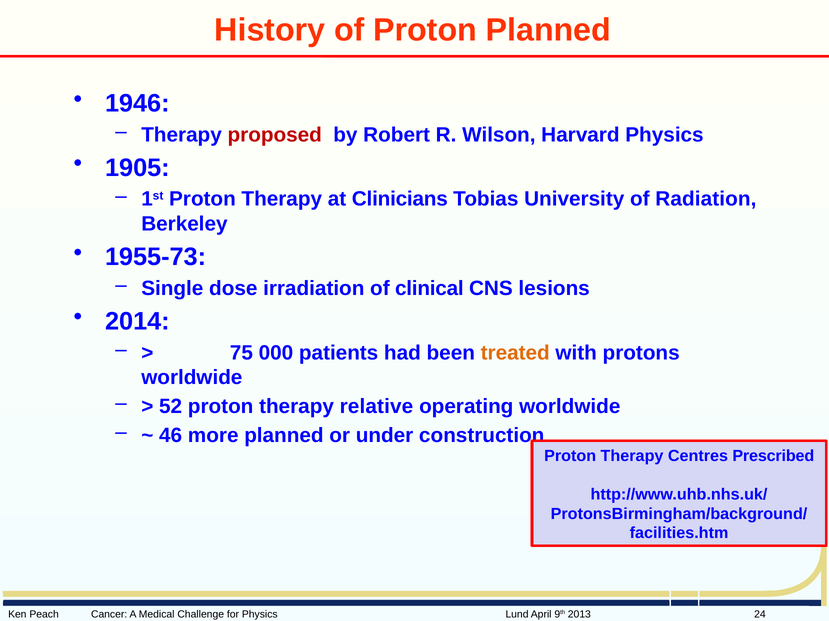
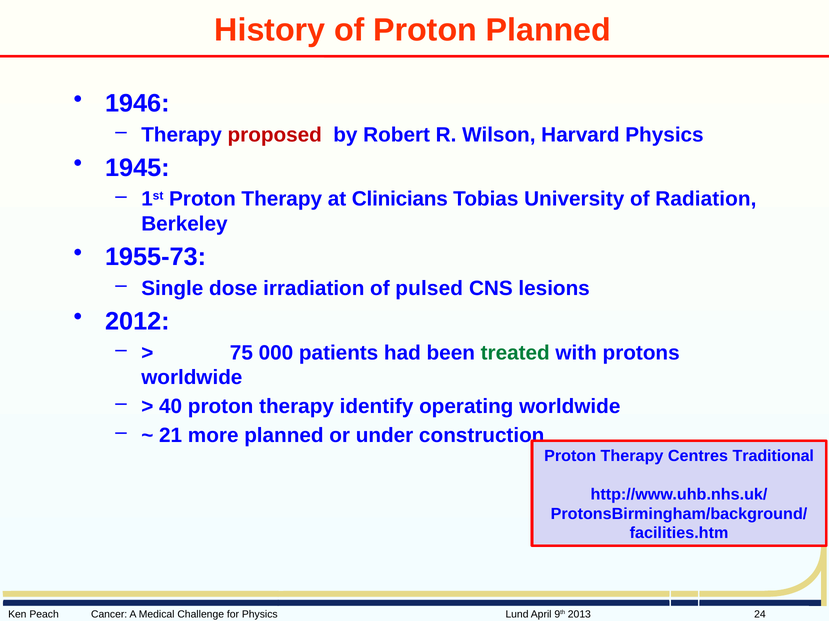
1905: 1905 -> 1945 (137, 168)
clinical: clinical -> pulsed (429, 289)
2014: 2014 -> 2012 (137, 322)
treated colour: orange -> green (515, 353)
52: 52 -> 40 (171, 407)
relative: relative -> identify (377, 407)
46: 46 -> 21 (171, 436)
Prescribed: Prescribed -> Traditional (773, 456)
